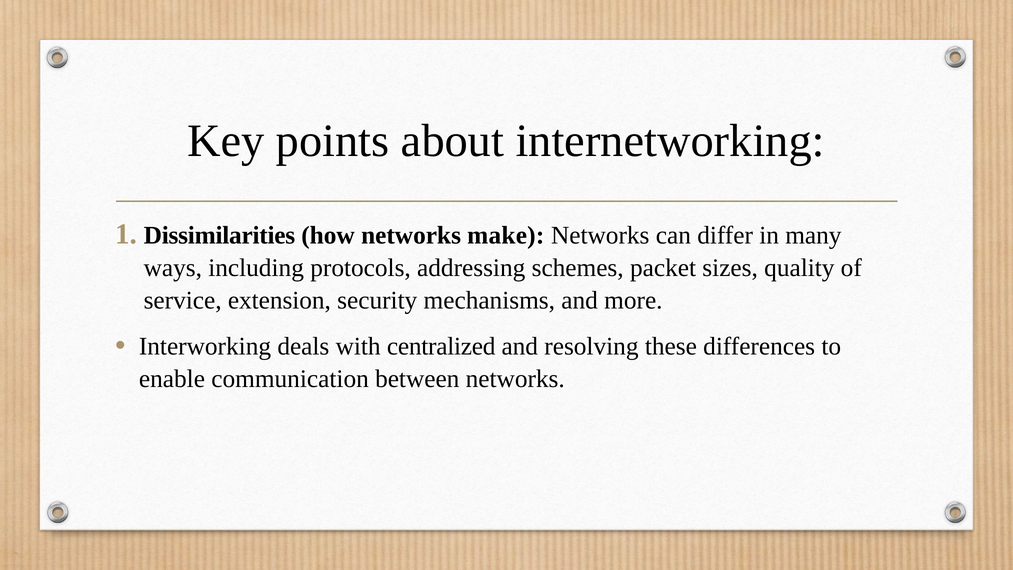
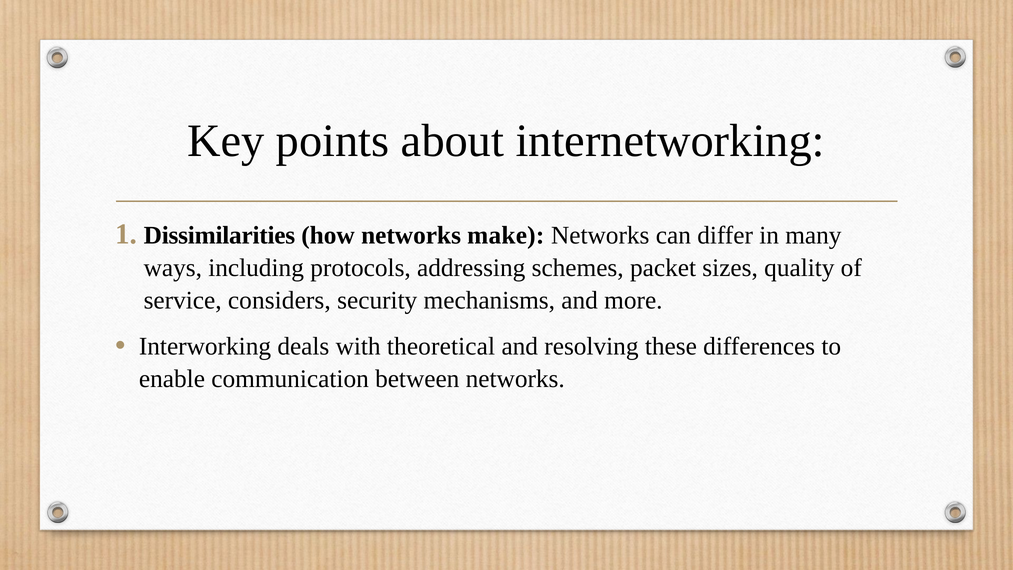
extension: extension -> considers (279, 300)
centralized: centralized -> theoretical (441, 346)
